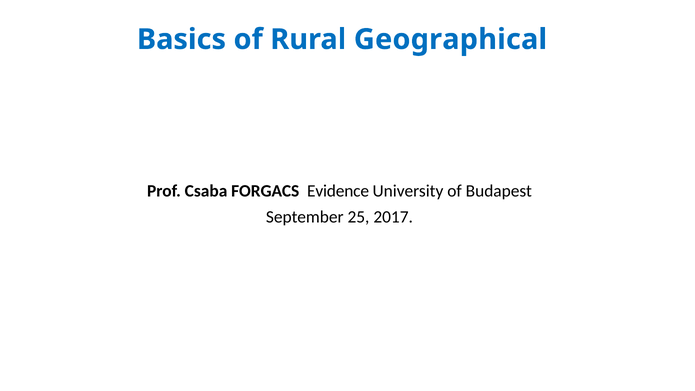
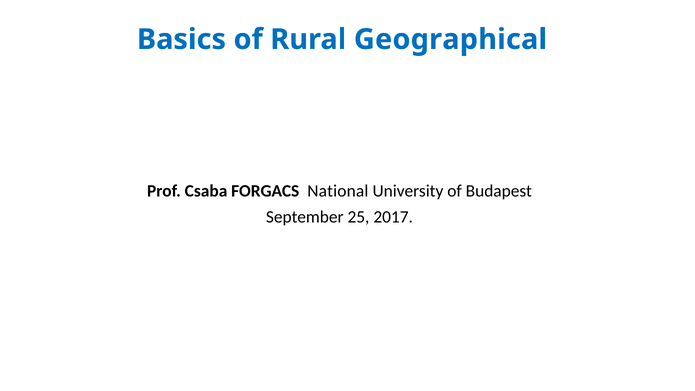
Evidence: Evidence -> National (338, 191)
